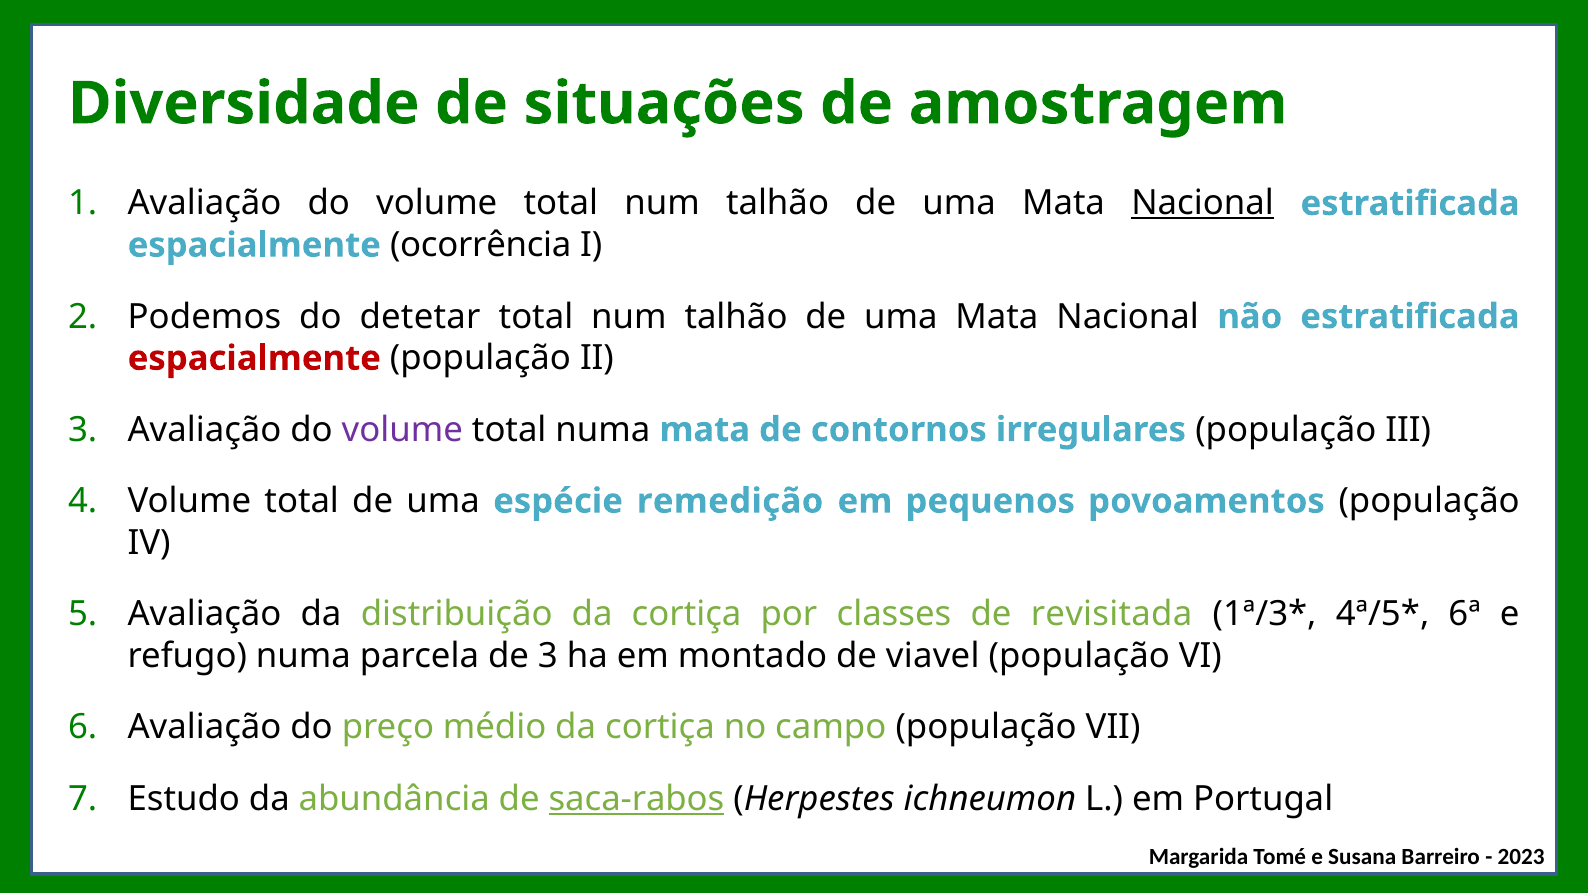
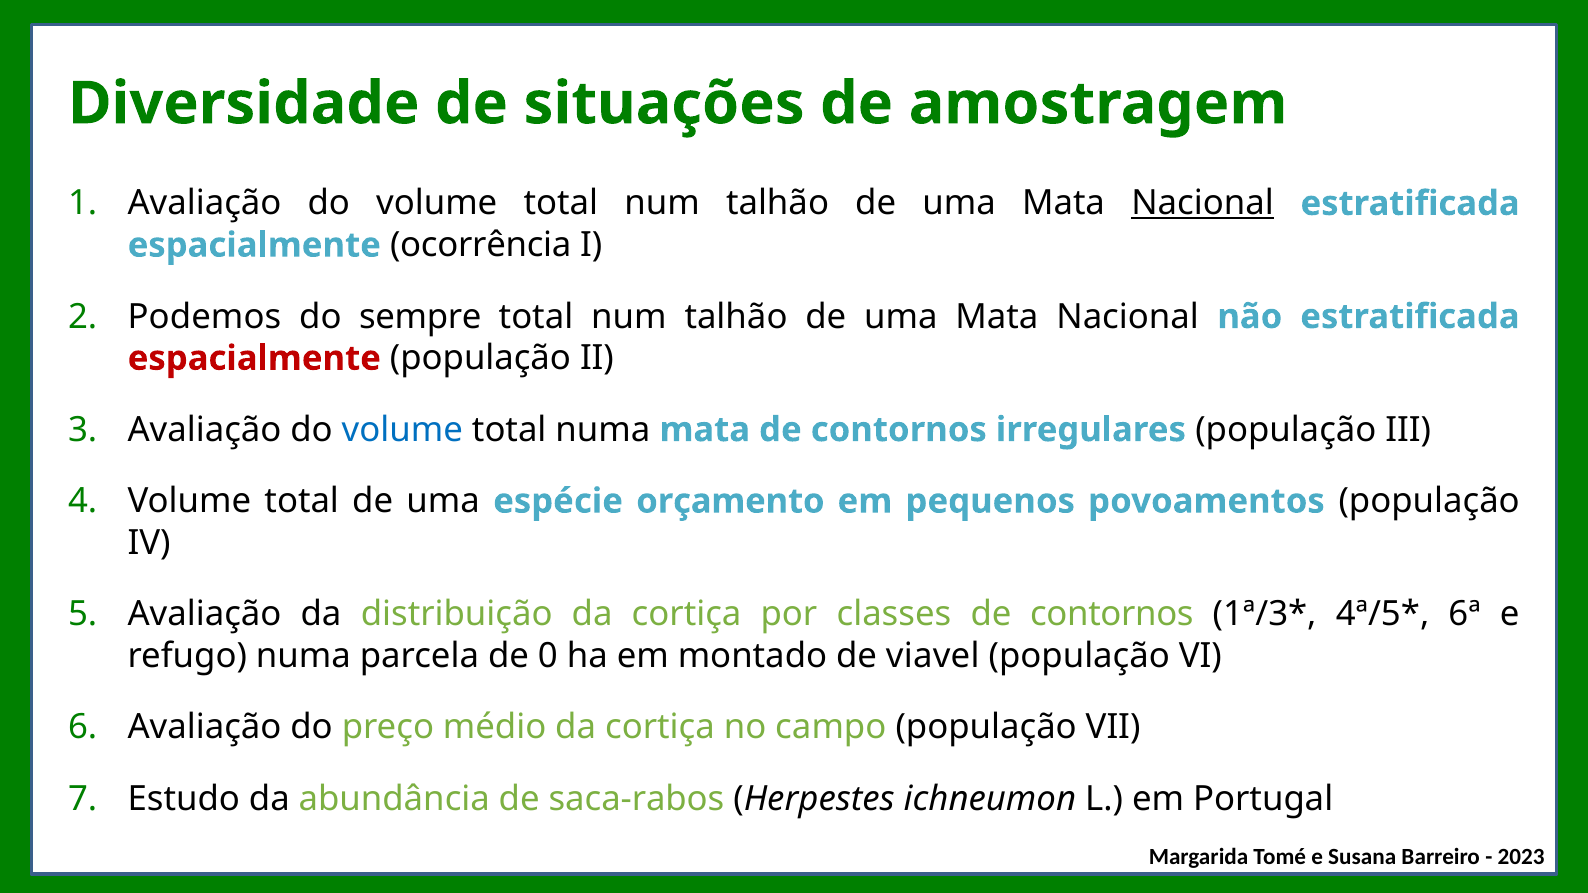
detetar: detetar -> sempre (420, 317)
volume colour: purple -> blue (402, 430)
remedição: remedição -> orçamento (730, 501)
classes de revisitada: revisitada -> contornos (1112, 614)
de 3: 3 -> 0 (548, 656)
saca-rabos underline: present -> none (636, 799)
